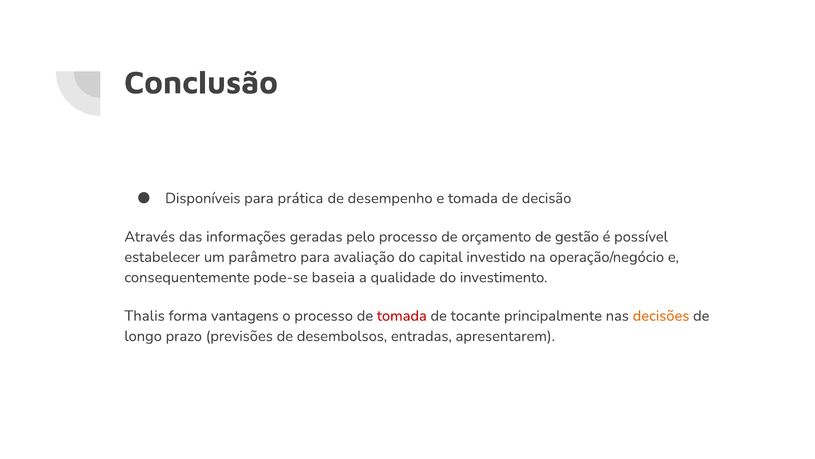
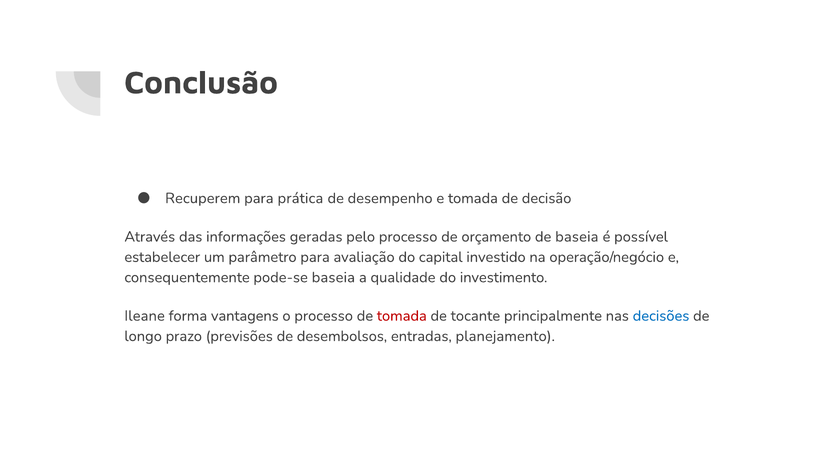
Disponíveis: Disponíveis -> Recuperem (203, 198)
de gestão: gestão -> baseia (577, 236)
Thalis: Thalis -> Ileane (145, 315)
decisões colour: orange -> blue (661, 315)
apresentarem: apresentarem -> planejamento (505, 336)
